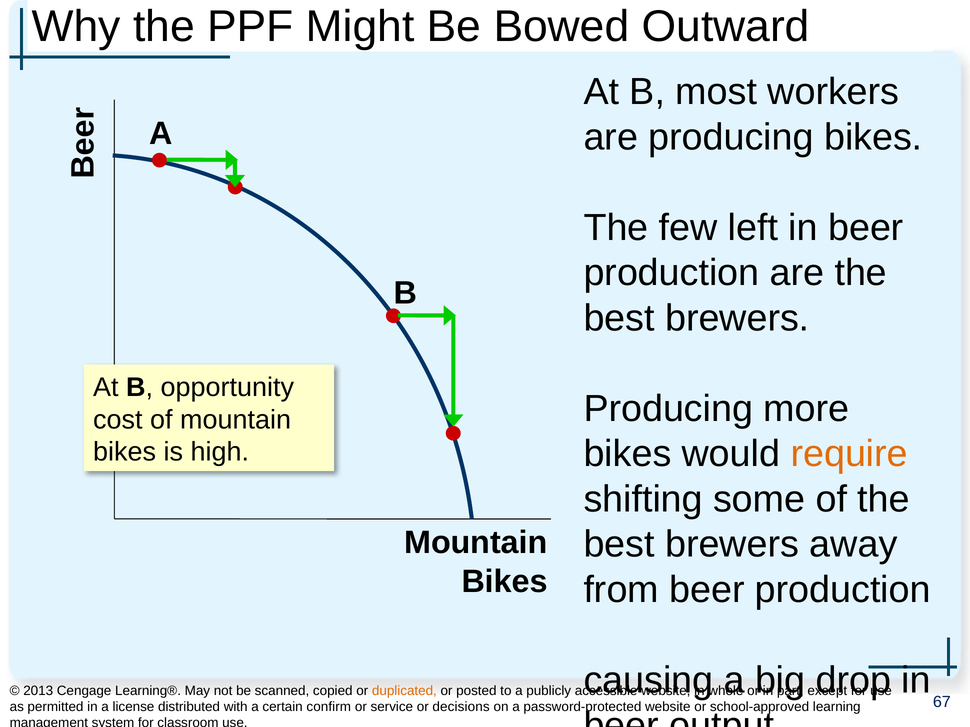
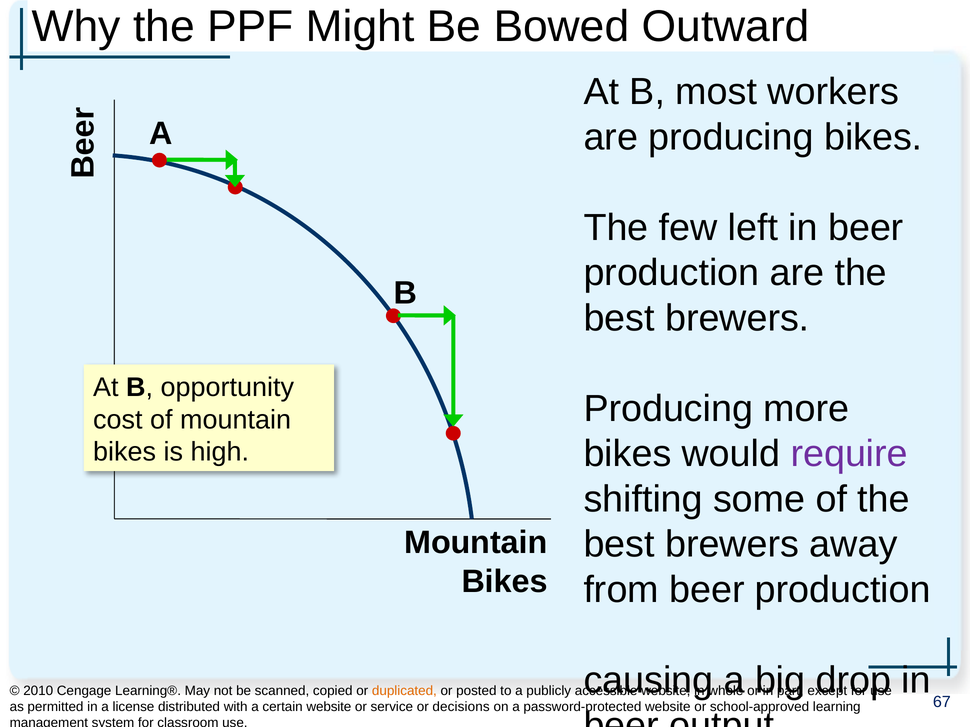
require colour: orange -> purple (849, 454)
2013: 2013 -> 2010 (38, 691)
certain confirm: confirm -> website (329, 707)
